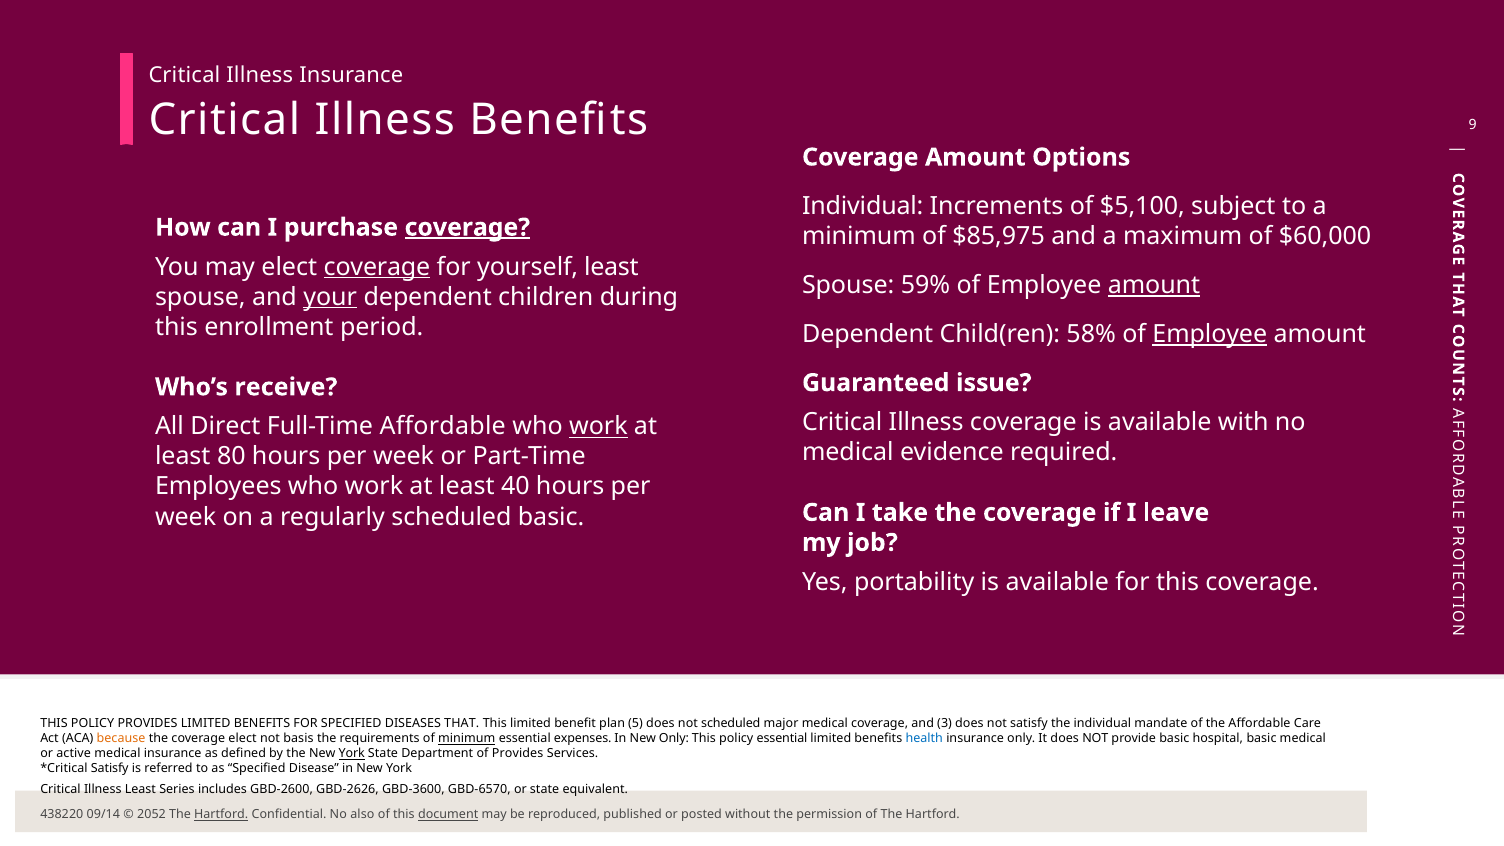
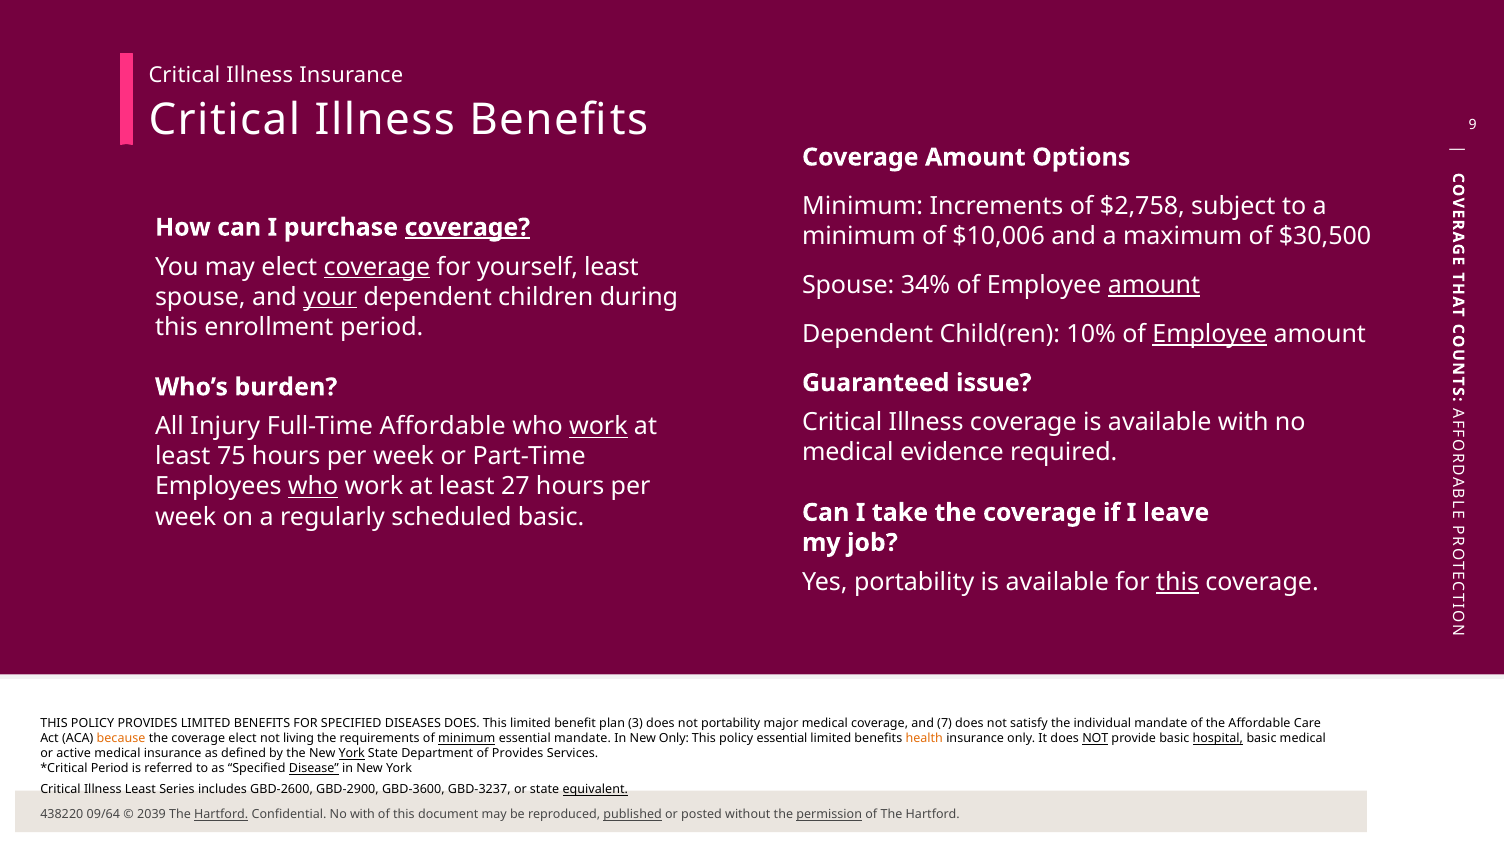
Individual: Individual -> Minimum (863, 206)
$5,100: $5,100 -> $2,758 (1142, 206)
$85,975: $85,975 -> $10,006 (999, 236)
$60,000: $60,000 -> $30,500 (1325, 236)
59%: 59% -> 34% (925, 285)
58%: 58% -> 10% (1091, 334)
receive: receive -> burden (286, 387)
Direct: Direct -> Injury (225, 427)
80: 80 -> 75 (231, 457)
who underline: none -> present (313, 487)
40: 40 -> 27 (515, 487)
this underline: none -> present (1178, 582)
DISEASES THAT: THAT -> DOES (462, 724)
5: 5 -> 3 (636, 724)
not scheduled: scheduled -> portability (731, 724)
3: 3 -> 7 (945, 724)
basis: basis -> living (299, 739)
essential expenses: expenses -> mandate (583, 739)
health colour: blue -> orange (924, 739)
NOT underline: none -> present (1095, 739)
hospital underline: none -> present (1218, 739)
Satisfy: Satisfy -> Period (110, 769)
Disease underline: none -> present (314, 769)
GBD-2626: GBD-2626 -> GBD-2900 (347, 790)
GBD-6570: GBD-6570 -> GBD-3237 (479, 790)
equivalent underline: none -> present (595, 790)
09/14: 09/14 -> 09/64 (103, 815)
2052: 2052 -> 2039 (152, 815)
No also: also -> with (363, 815)
document underline: present -> none (448, 815)
published underline: none -> present (633, 815)
permission underline: none -> present (829, 815)
